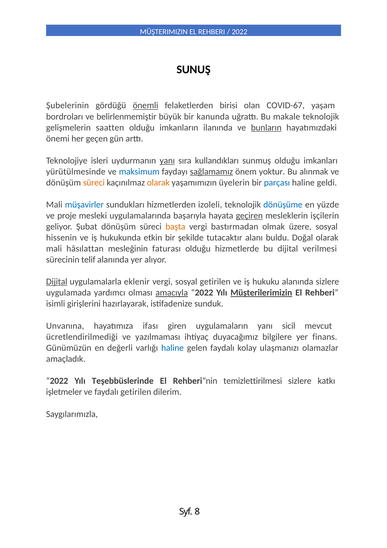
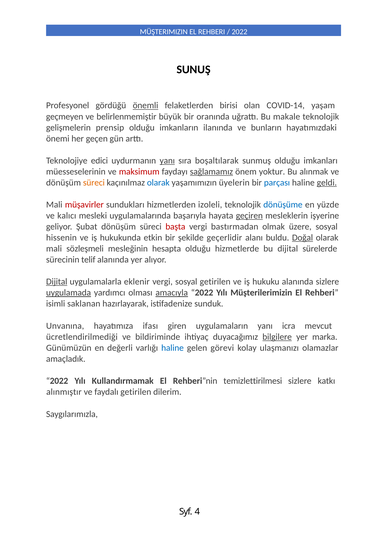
Şubelerinin: Şubelerinin -> Profesyonel (68, 105)
COVID-67: COVID-67 -> COVID-14 (286, 105)
bordroları: bordroları -> geçmeyen (65, 116)
kanunda: kanunda -> oranında (213, 116)
saatten: saatten -> prensip (110, 127)
bunların underline: present -> none (266, 127)
isleri: isleri -> edici (99, 160)
kullandıkları: kullandıkları -> boşaltılarak (217, 160)
yürütülmesinde: yürütülmesinde -> müesseselerinin (76, 171)
maksimum colour: blue -> red (139, 171)
olarak colour: orange -> blue (158, 182)
geldi underline: none -> present (327, 182)
müşavirler colour: blue -> red (84, 204)
proje: proje -> kalıcı (67, 215)
işçilerin: işçilerin -> işyerine (325, 215)
başta colour: orange -> red (175, 226)
tutacaktır: tutacaktır -> geçerlidir (224, 237)
Doğal underline: none -> present (302, 237)
hâsılattan: hâsılattan -> sözleşmeli (85, 249)
faturası: faturası -> hesapta (167, 249)
verilmesi: verilmesi -> sürelerde (320, 249)
uygulamada underline: none -> present (69, 293)
Müşterilerimizin underline: present -> none (261, 293)
girişlerini: girişlerini -> saklanan (84, 304)
sicil: sicil -> icra (289, 326)
yazılmaması: yazılmaması -> bildiriminde (158, 337)
bilgilere underline: none -> present (277, 337)
finans: finans -> marka (325, 337)
gelen faydalı: faydalı -> görevi (222, 348)
Teşebbüslerinde: Teşebbüslerinde -> Kullandırmamak (123, 381)
işletmeler: işletmeler -> alınmıştır (64, 392)
8: 8 -> 4 (197, 511)
